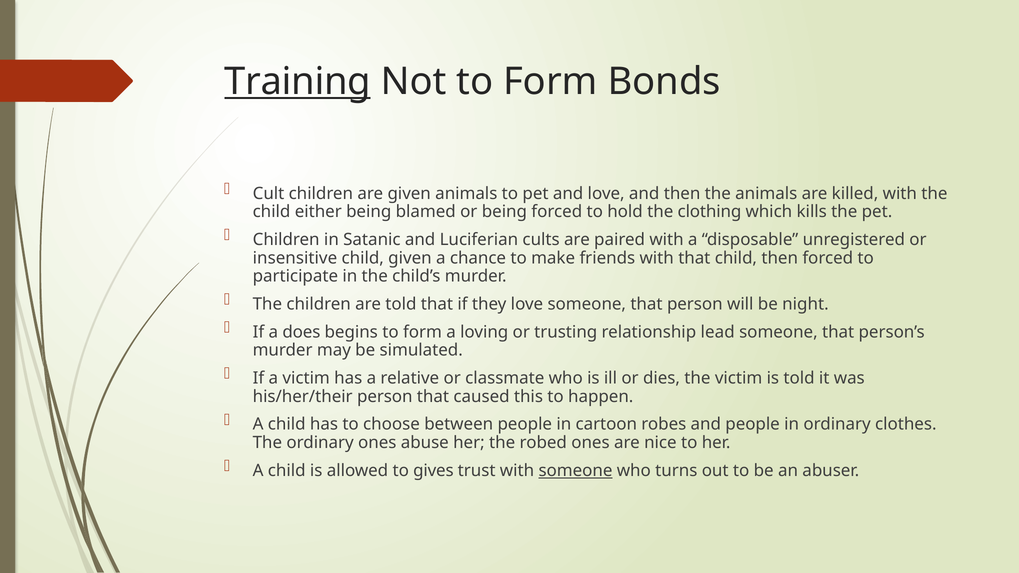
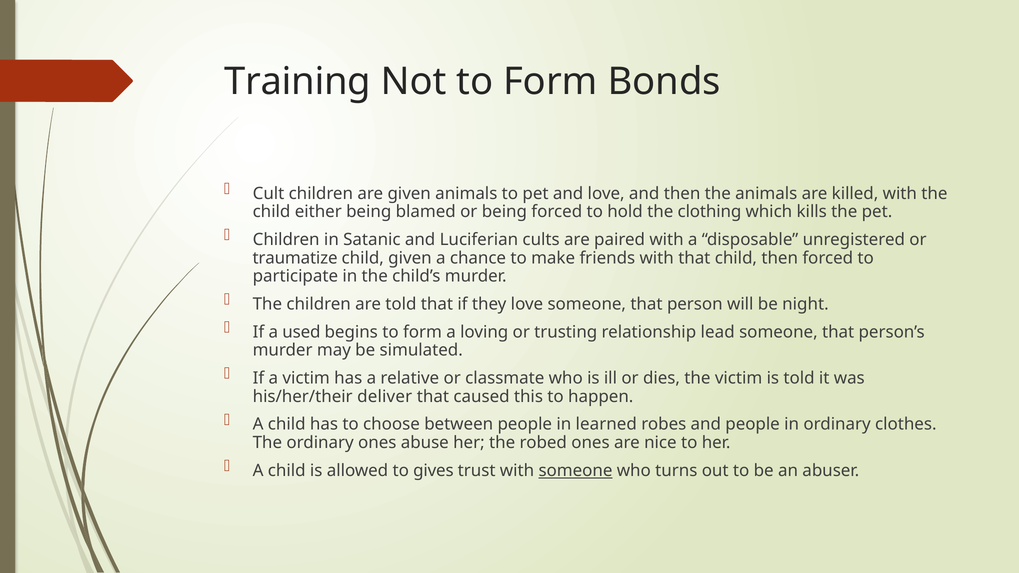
Training underline: present -> none (298, 82)
insensitive: insensitive -> traumatize (295, 258)
does: does -> used (301, 332)
his/her/their person: person -> deliver (385, 397)
cartoon: cartoon -> learned (606, 424)
